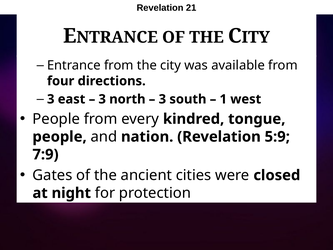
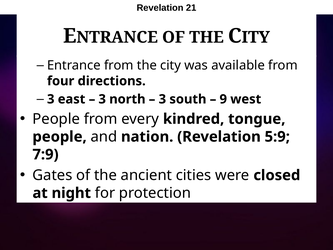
1: 1 -> 9 (223, 99)
